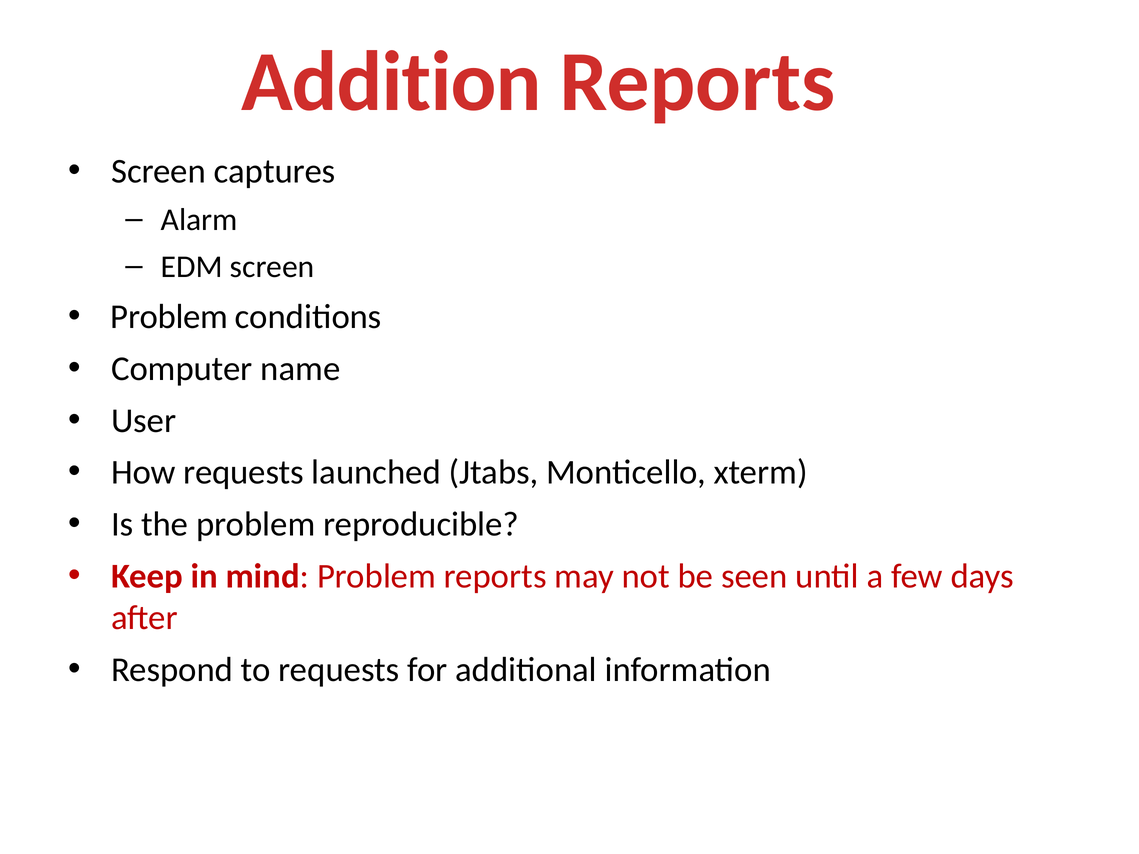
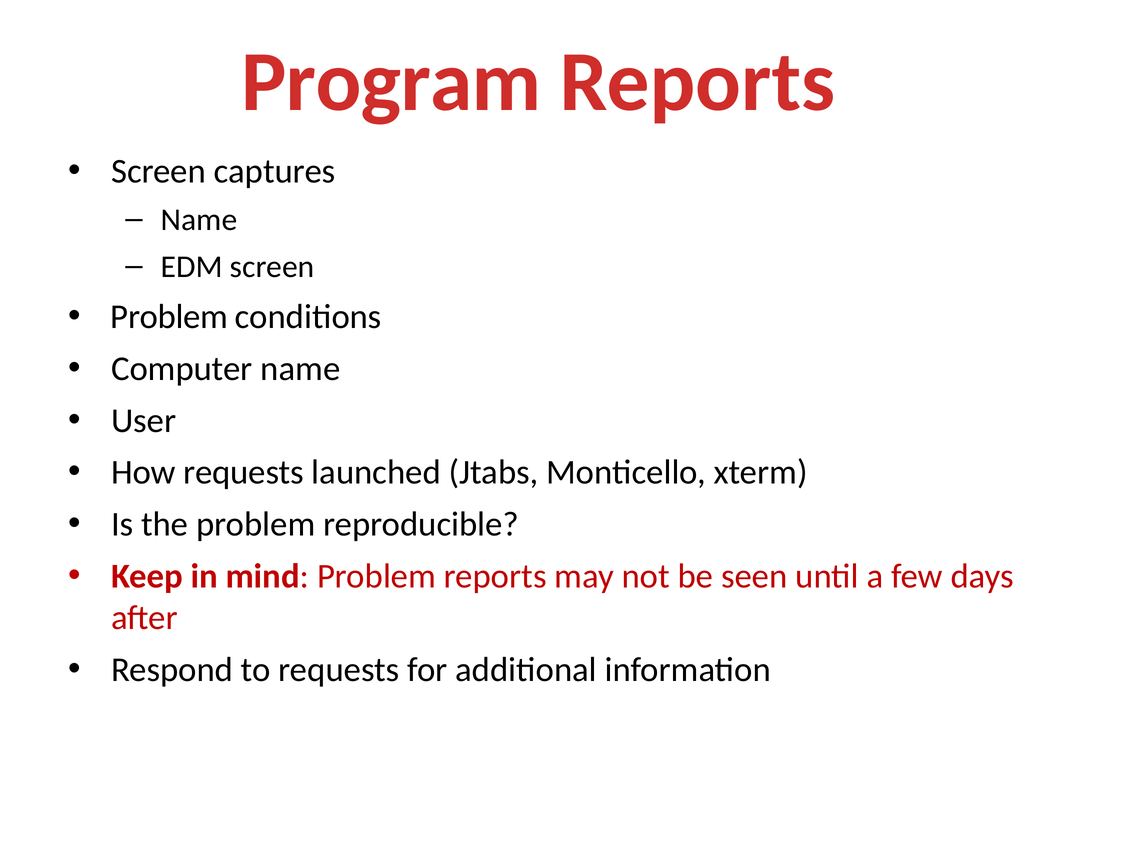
Addition: Addition -> Program (391, 82)
Alarm: Alarm -> Name (199, 220)
